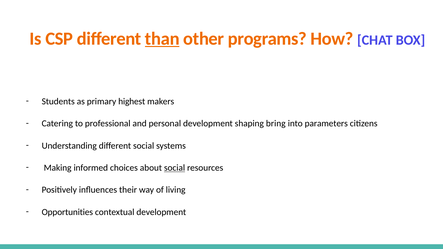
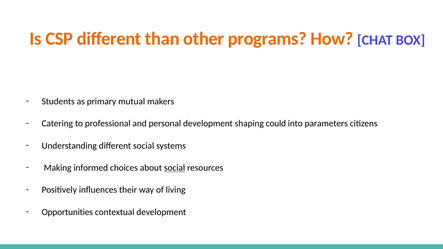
than underline: present -> none (162, 39)
highest: highest -> mutual (132, 101)
bring: bring -> could (276, 124)
